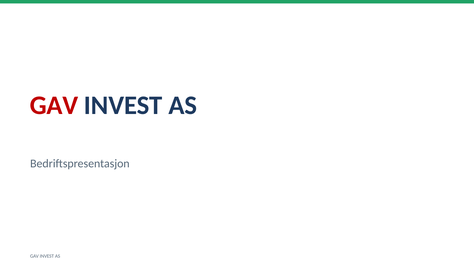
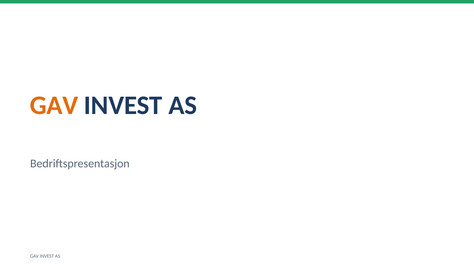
GAV colour: red -> orange (54, 105)
